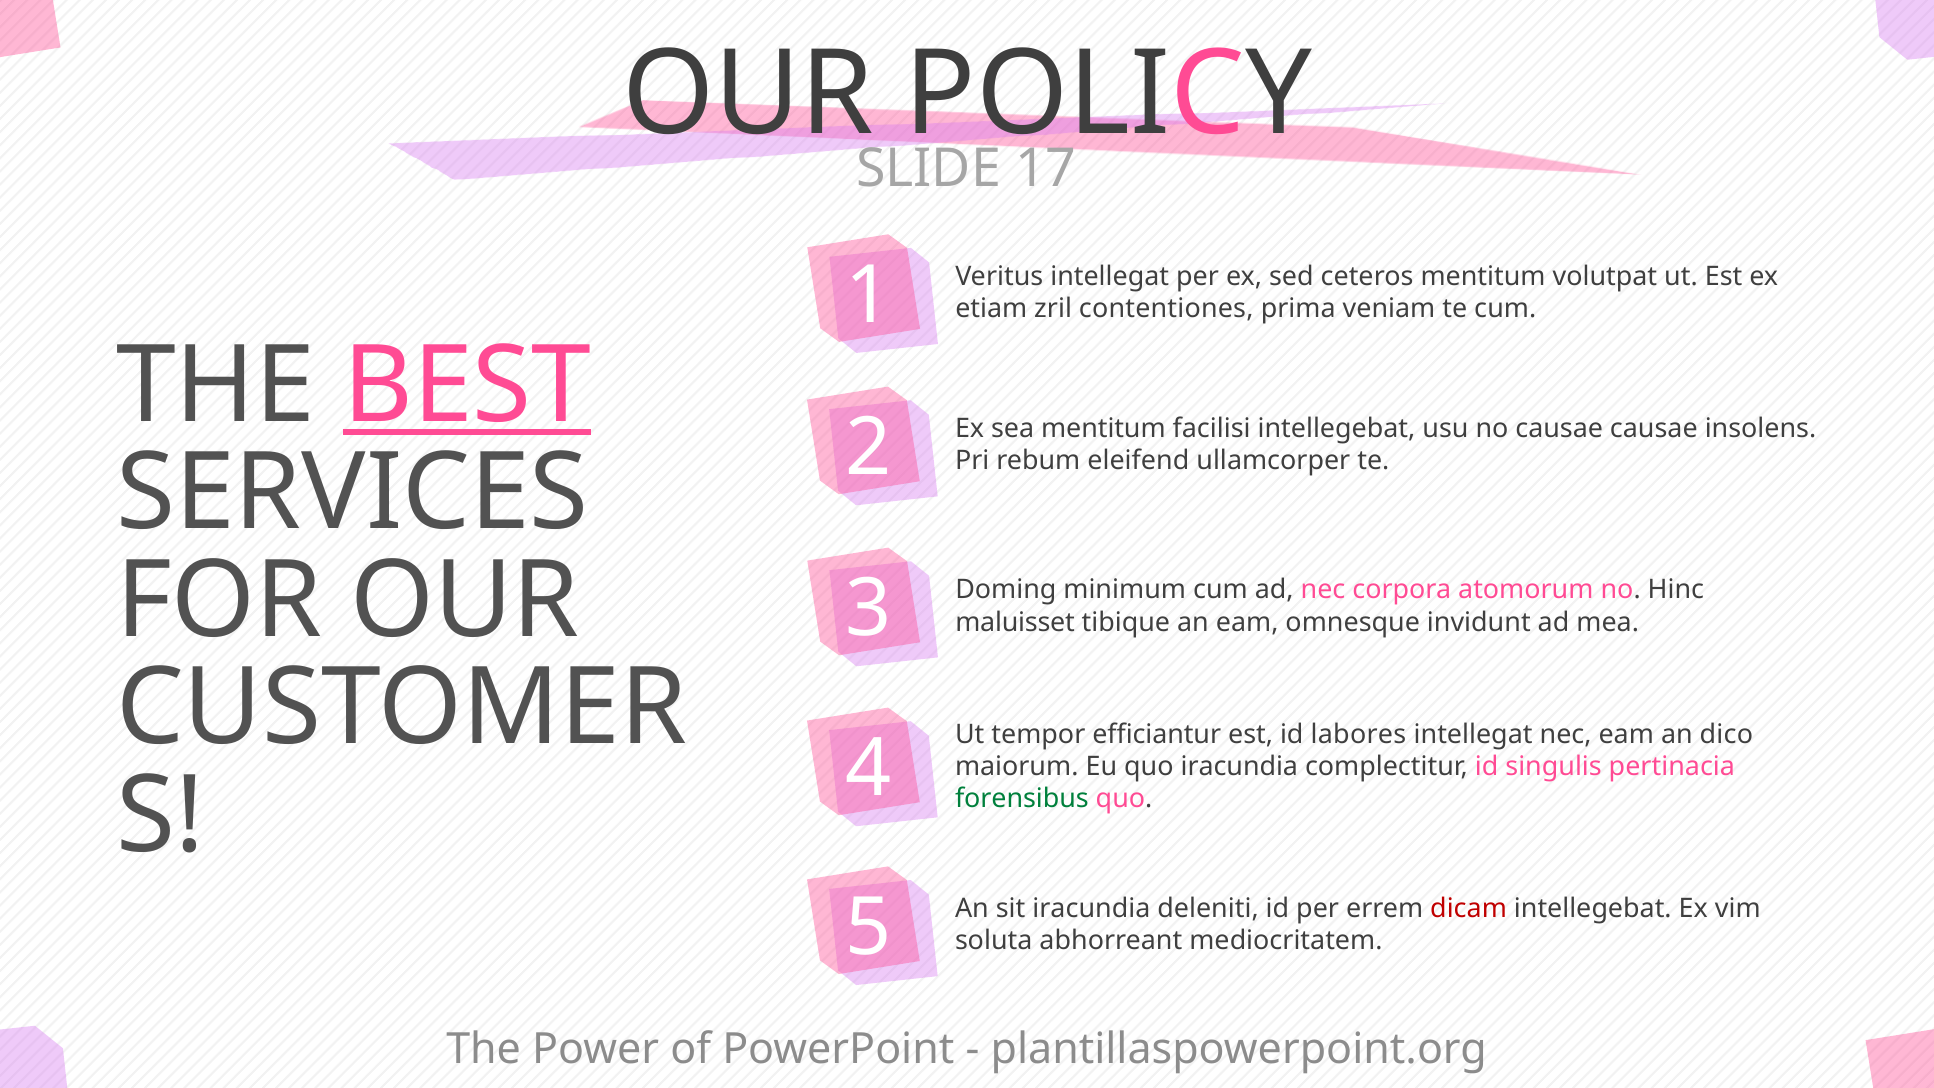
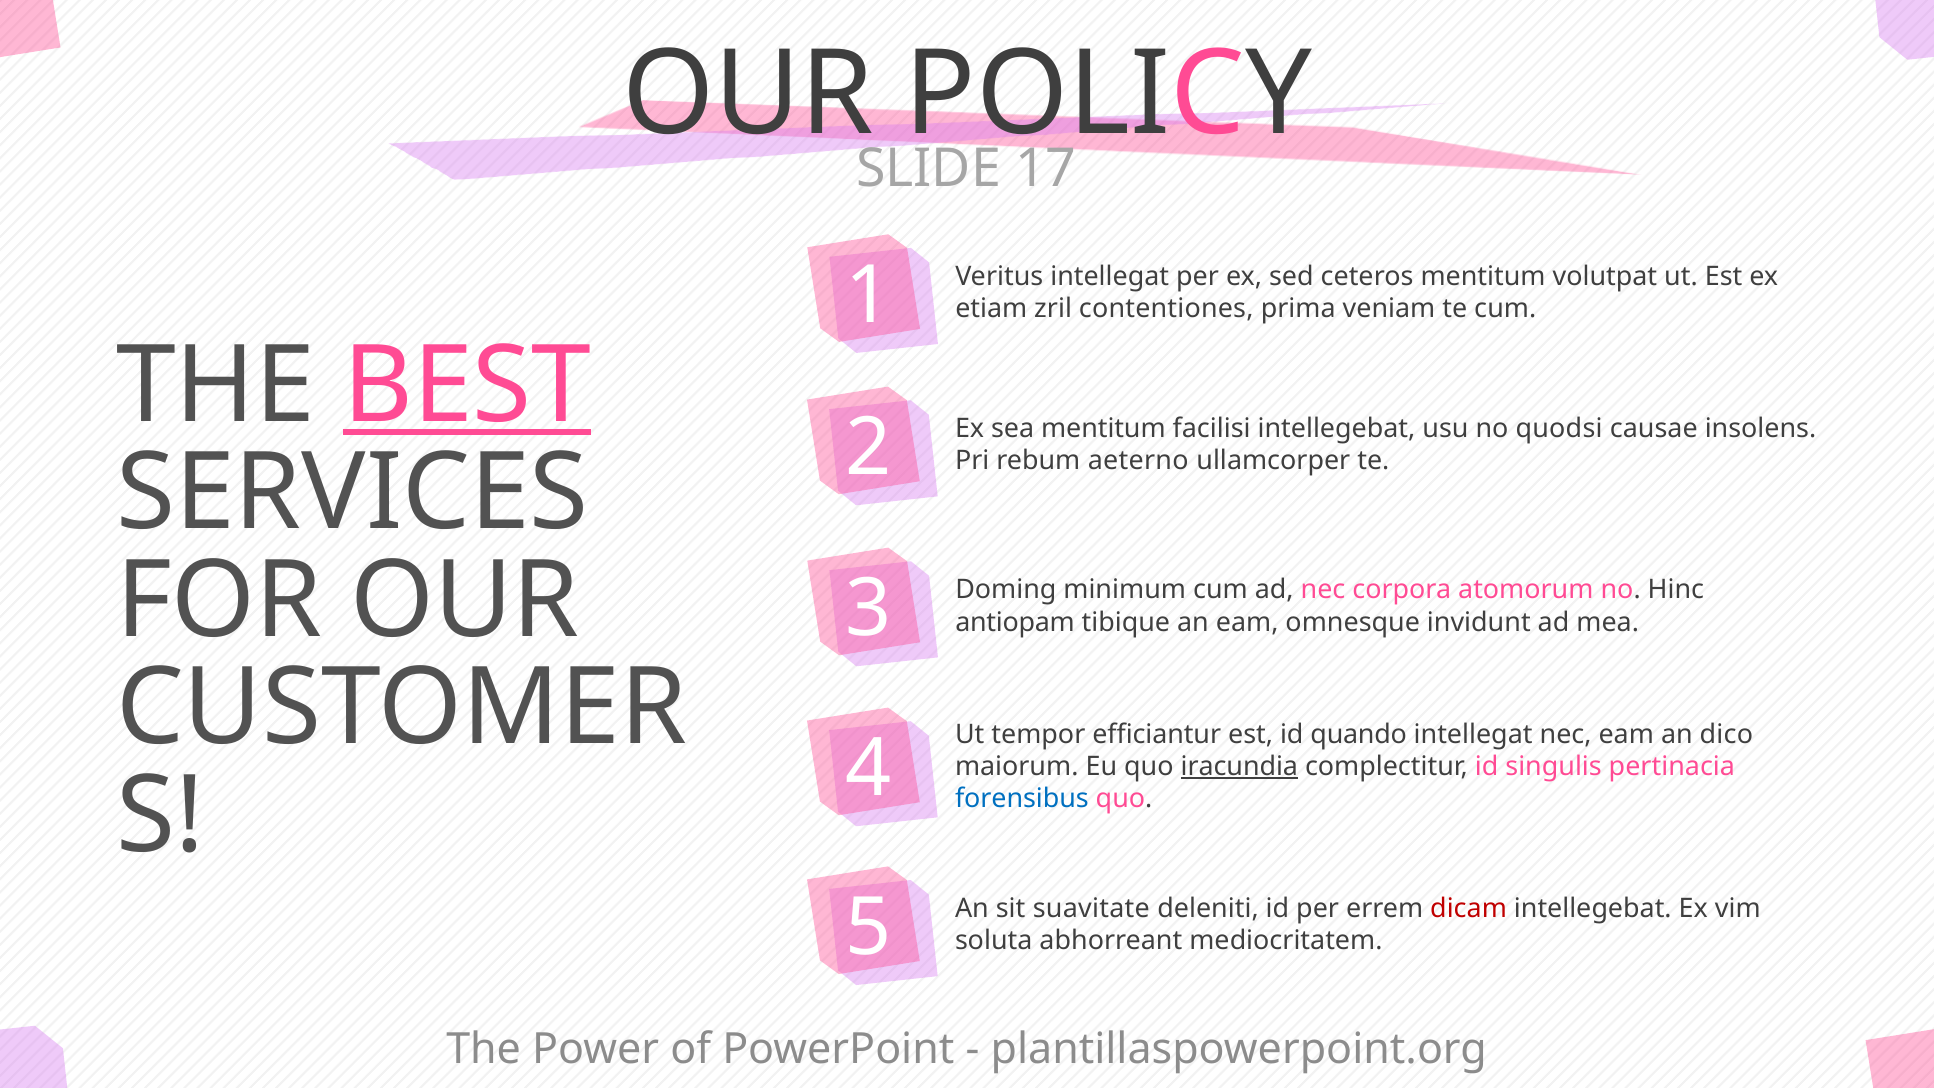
no causae: causae -> quodsi (1559, 429)
eleifend: eleifend -> aeterno (1138, 461)
maluisset: maluisset -> antiopam (1015, 622)
labores: labores -> quando (1359, 734)
iracundia underline: none -> present (1239, 767)
forensibus colour: green -> blue (1022, 799)
sit iracundia: iracundia -> suavitate (1091, 909)
